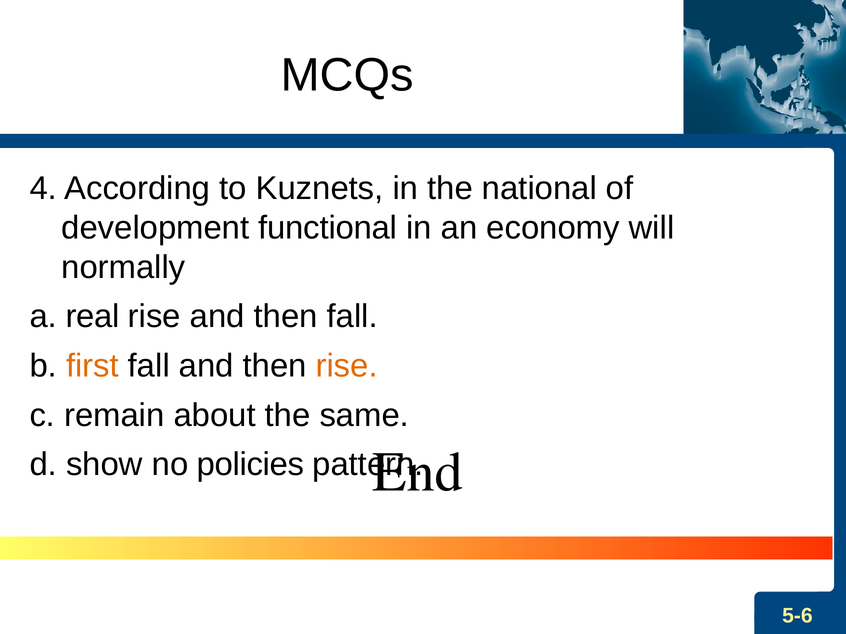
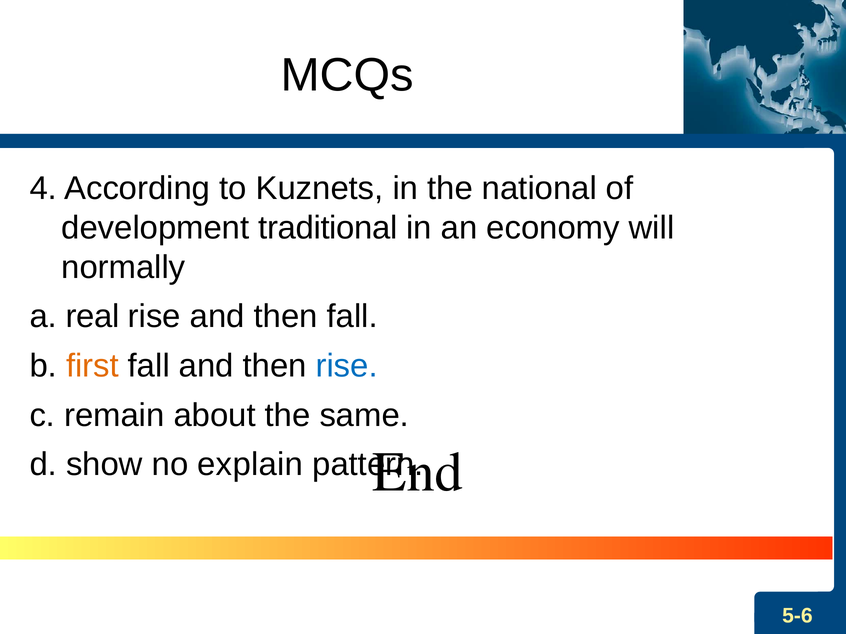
functional: functional -> traditional (328, 228)
rise colour: orange -> blue (347, 366)
policies: policies -> explain (250, 465)
